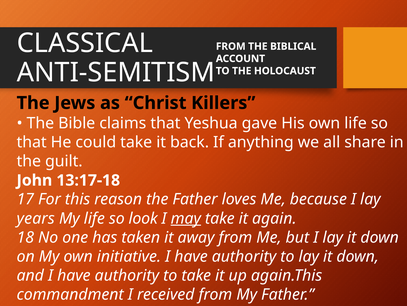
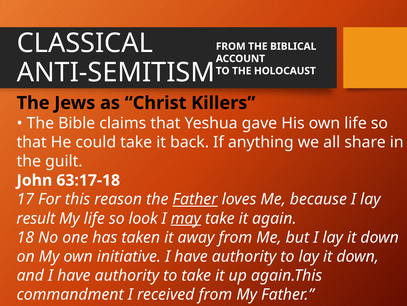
13:17-18: 13:17-18 -> 63:17-18 (88, 180)
Father underline: none -> present (195, 199)
years: years -> result (36, 218)
